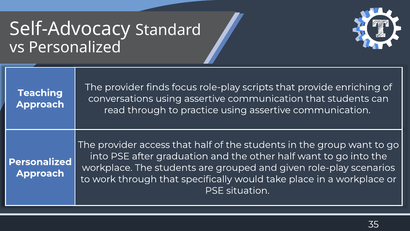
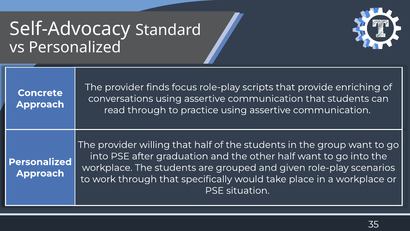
Teaching: Teaching -> Concrete (40, 93)
access: access -> willing (155, 145)
